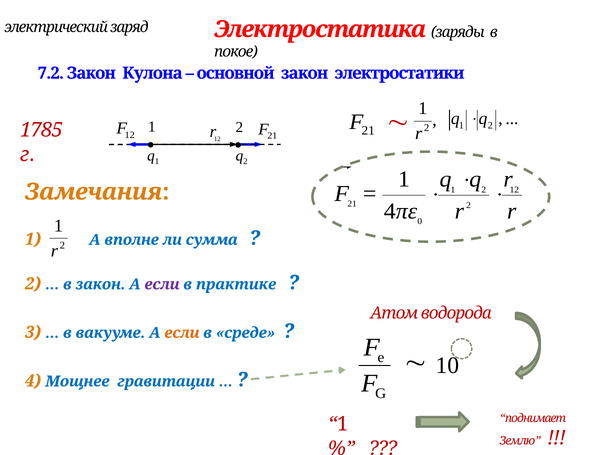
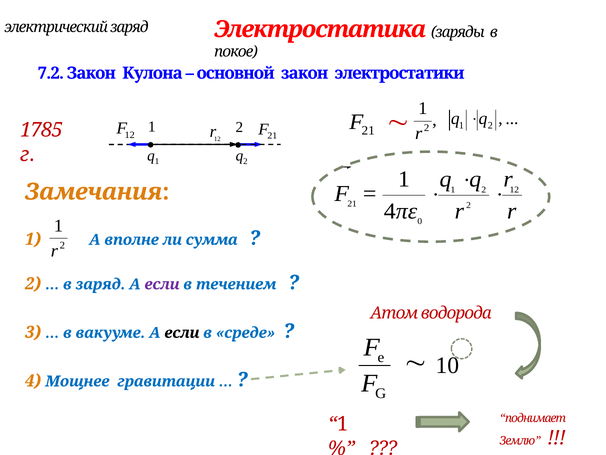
в закон: закон -> заряд (101, 284)
практике: практике -> течением (236, 284)
если colour: orange -> black (182, 332)
